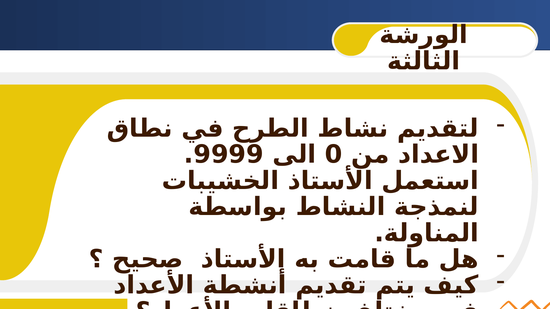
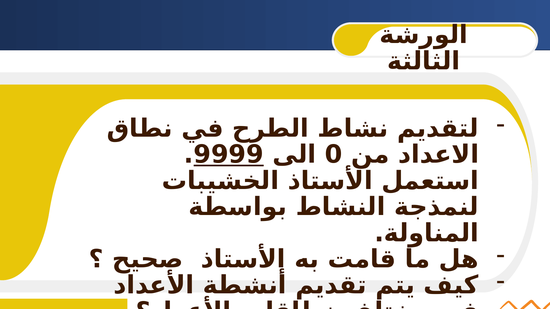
9999 underline: none -> present (229, 155)
